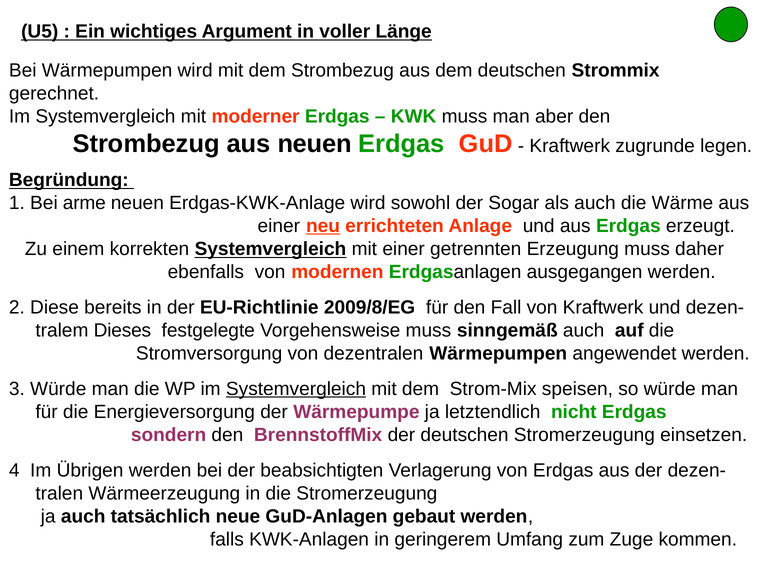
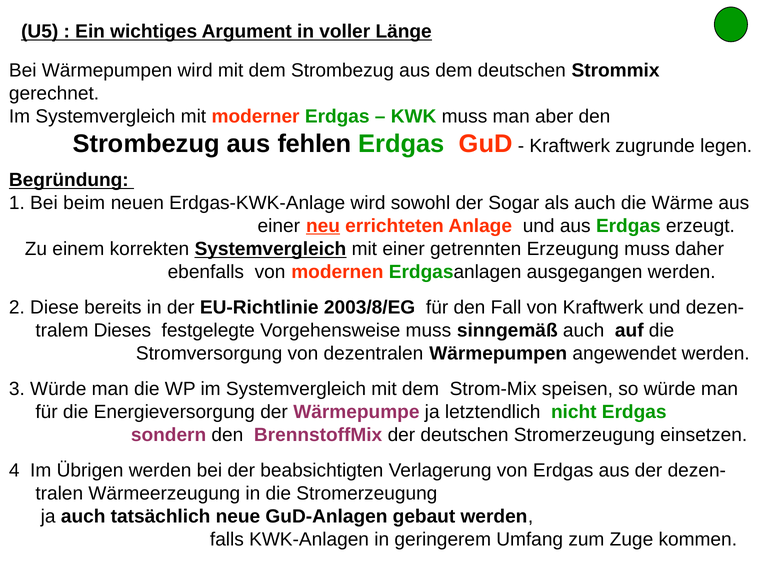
aus neuen: neuen -> fehlen (315, 144)
arme: arme -> beim (84, 203)
2009/8/EG: 2009/8/EG -> 2003/8/EG (370, 307)
Systemvergleich underline: present -> none (296, 389)
